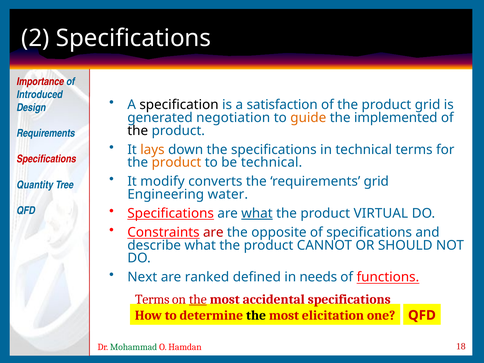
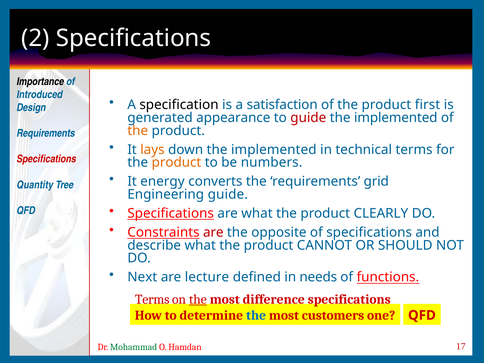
Importance colour: red -> black (40, 82)
product grid: grid -> first (428, 105)
negotiation: negotiation -> appearance (233, 118)
guide colour: orange -> red (308, 118)
the colour: black -> orange (138, 131)
down the specifications: specifications -> implemented (274, 150)
be technical: technical -> numbers (272, 163)
modify: modify -> energy (162, 181)
Engineering water: water -> guide (228, 194)
what underline: present -> none (257, 213)
VIRTUAL: VIRTUAL -> CLEARLY (381, 213)
ranked: ranked -> lecture (207, 277)
accidental: accidental -> difference (274, 299)
the colour: black -> blue (256, 315)
elicitation: elicitation -> customers (333, 315)
18: 18 -> 17 (461, 346)
